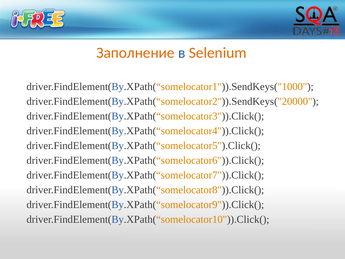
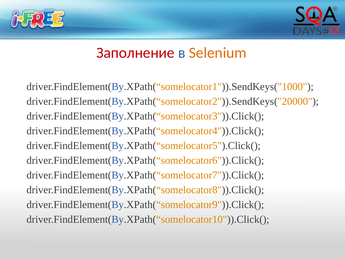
Заполнение colour: orange -> red (136, 53)
